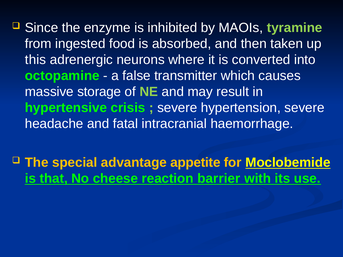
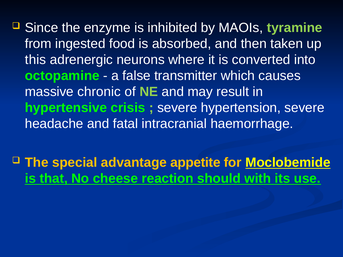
storage: storage -> chronic (99, 92)
barrier: barrier -> should (219, 179)
